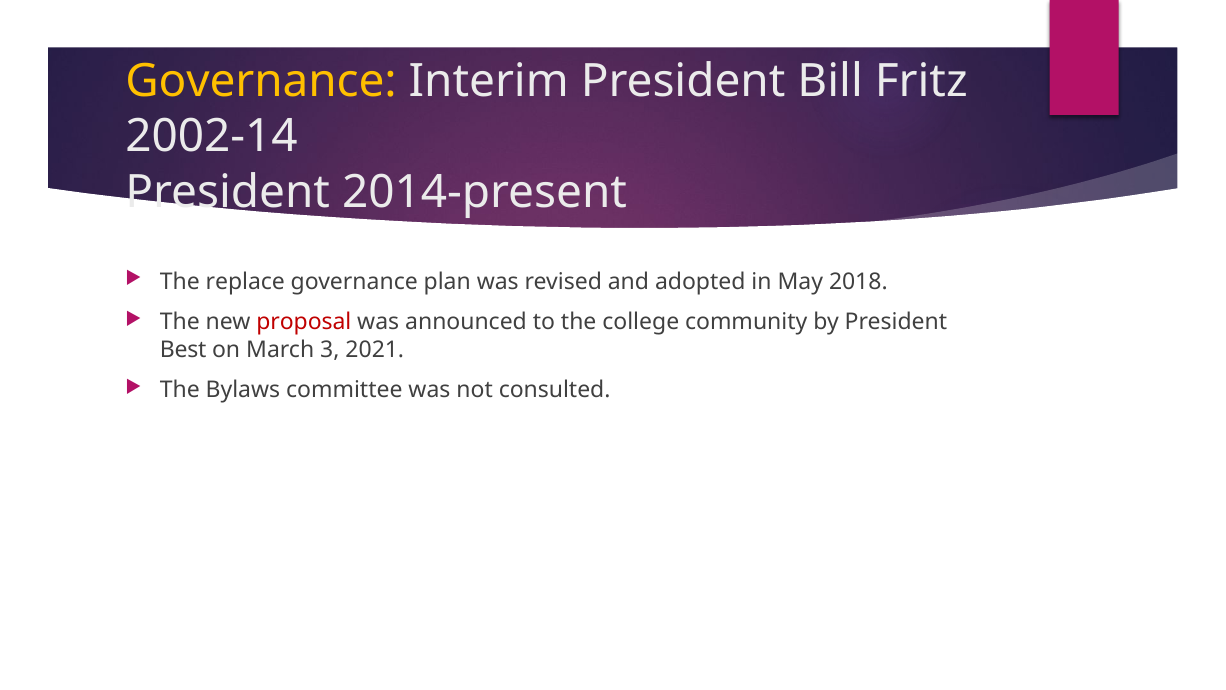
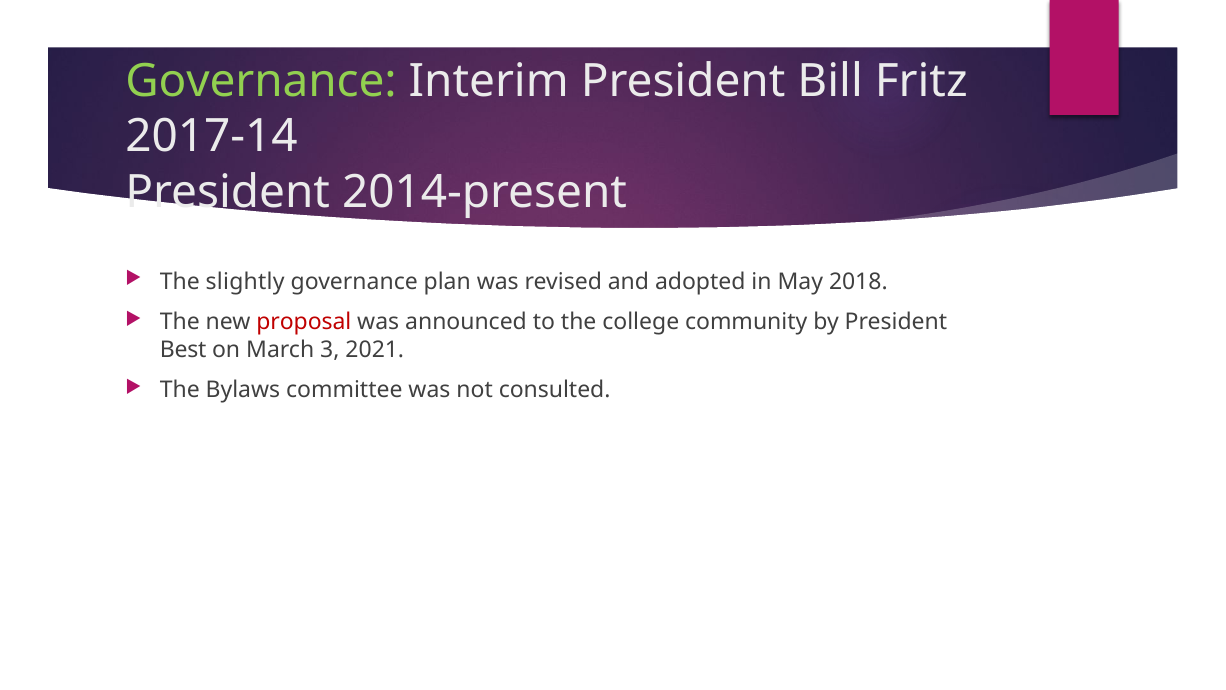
Governance colour: yellow -> light green (261, 81)
2002-14: 2002-14 -> 2017-14 (212, 137)
replace: replace -> slightly (245, 282)
